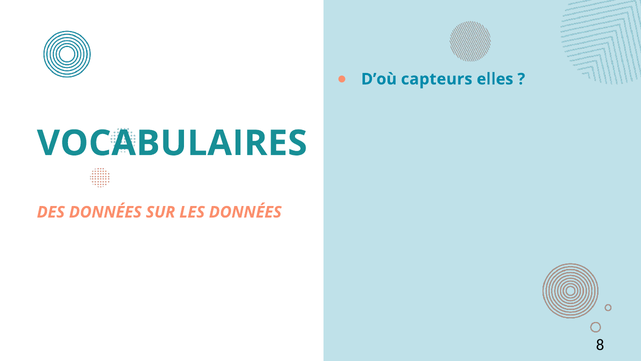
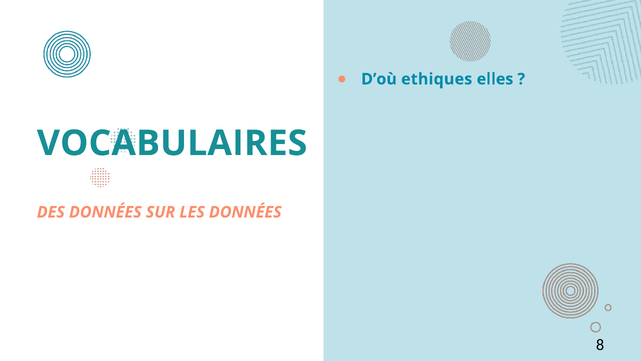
capteurs: capteurs -> ethiques (437, 79)
